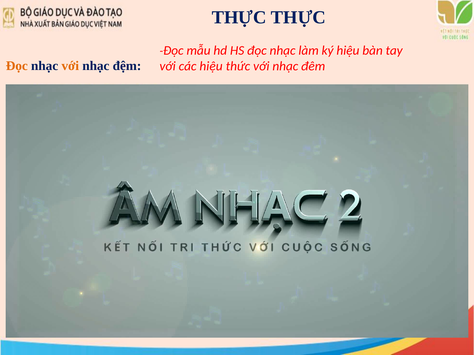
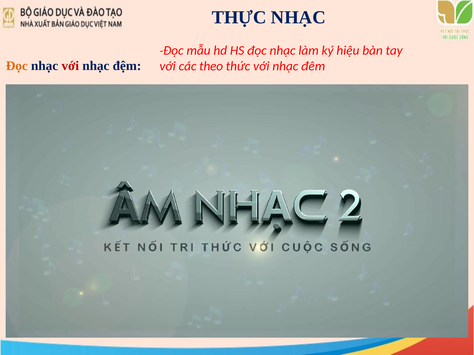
THỰC THỰC: THỰC -> NHẠC (298, 17)
với colour: orange -> red (70, 66)
các hiệu: hiệu -> theo (211, 66)
